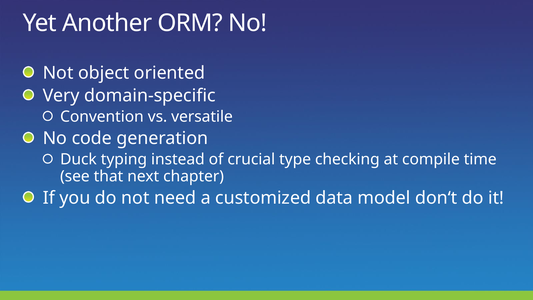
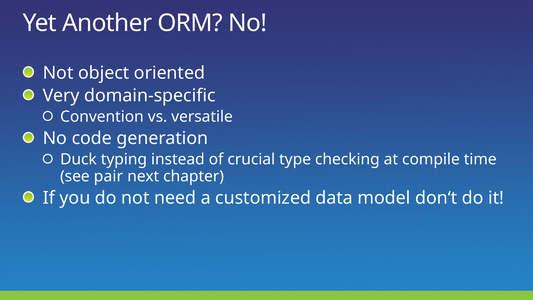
that: that -> pair (108, 176)
